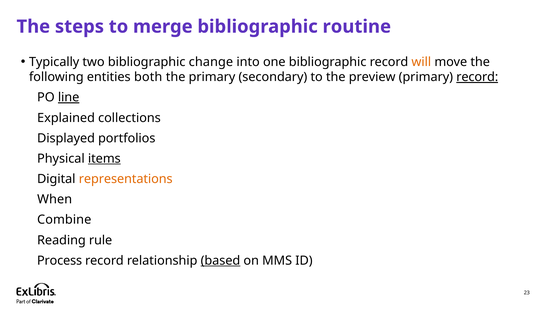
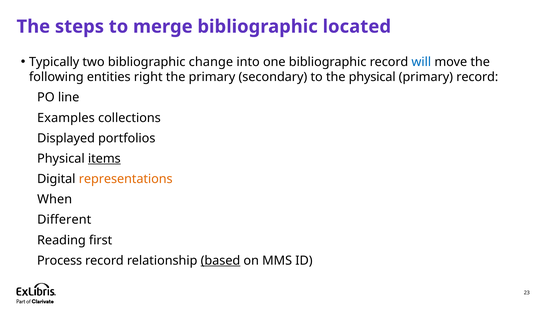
routine: routine -> located (357, 27)
will colour: orange -> blue (421, 62)
both: both -> right (148, 77)
the preview: preview -> physical (372, 77)
record underline: present -> none (477, 77)
line underline: present -> none (69, 97)
Explained: Explained -> Examples (66, 118)
Combine: Combine -> Different (64, 219)
rule: rule -> first (101, 240)
